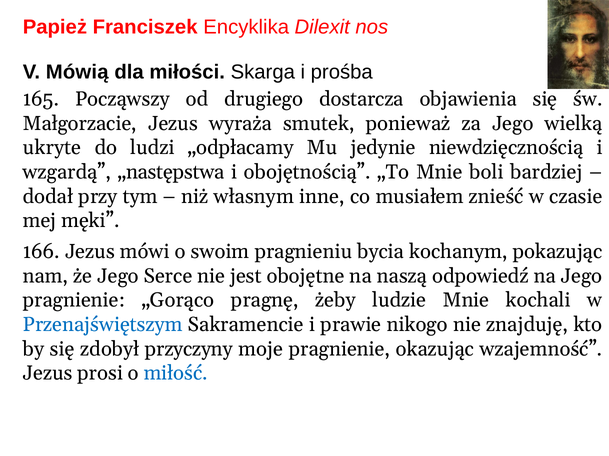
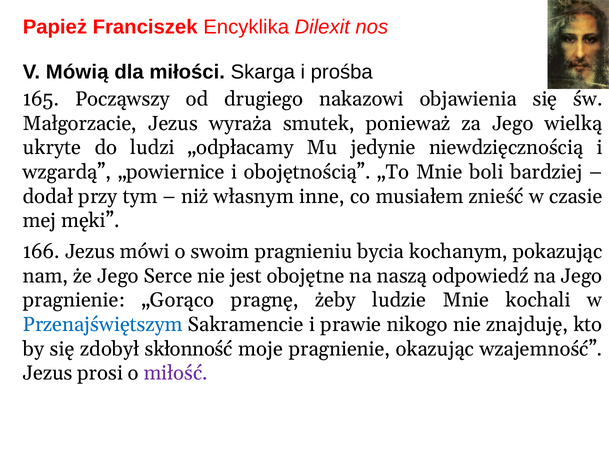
dostarcza: dostarcza -> nakazowi (361, 99)
„następstwa: „następstwa -> „powiernice (171, 172)
przyczyny: przyczyny -> skłonność (189, 349)
miłość colour: blue -> purple (176, 374)
